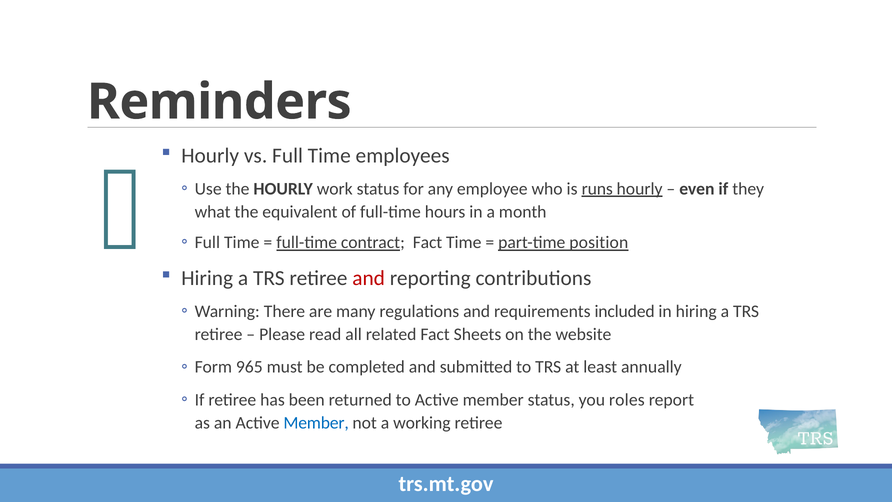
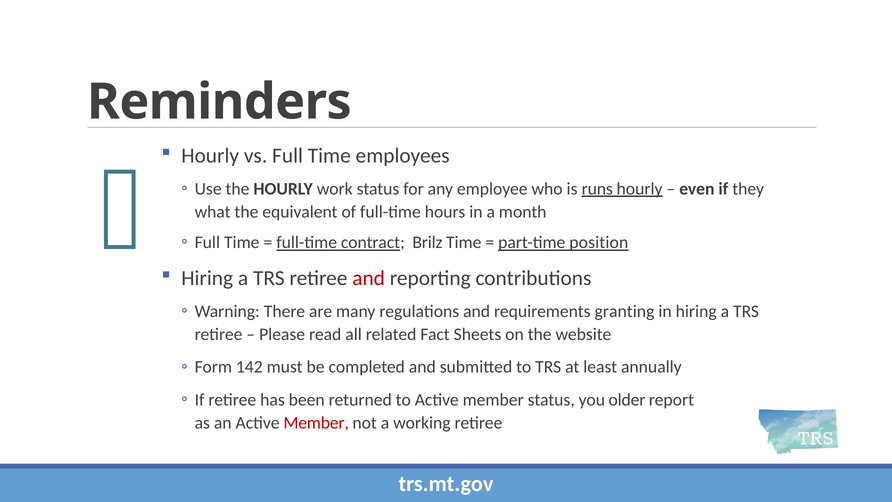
contract Fact: Fact -> Brilz (427, 242)
included: included -> granting (624, 311)
965: 965 -> 142 (249, 367)
roles: roles -> older (627, 400)
Member colour: blue -> red (316, 423)
